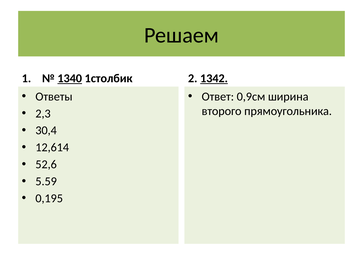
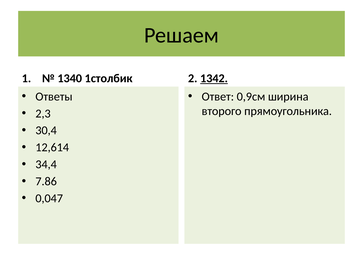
1340 underline: present -> none (70, 78)
52,6: 52,6 -> 34,4 (46, 164)
5.59: 5.59 -> 7.86 (46, 181)
0,195: 0,195 -> 0,047 (49, 198)
